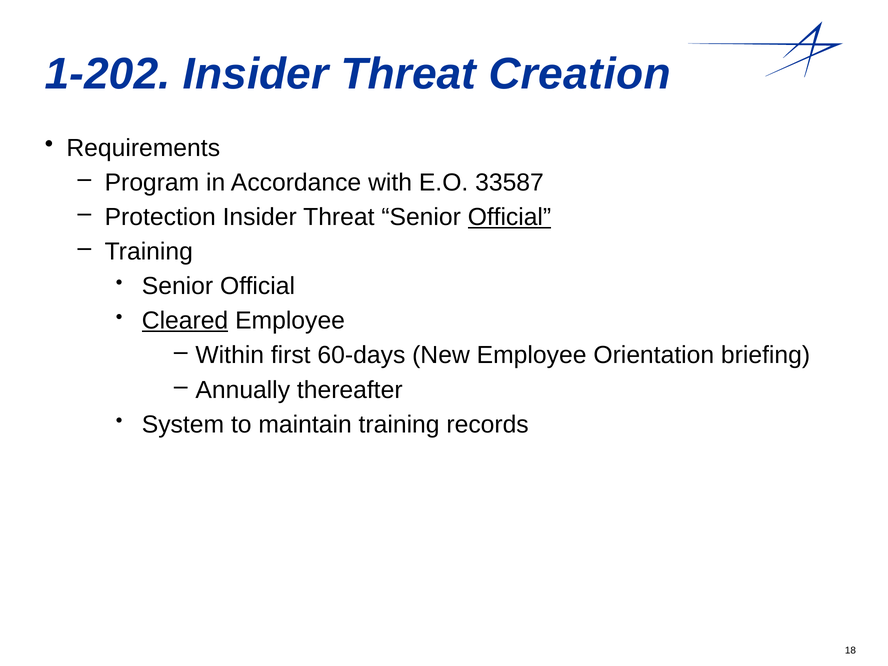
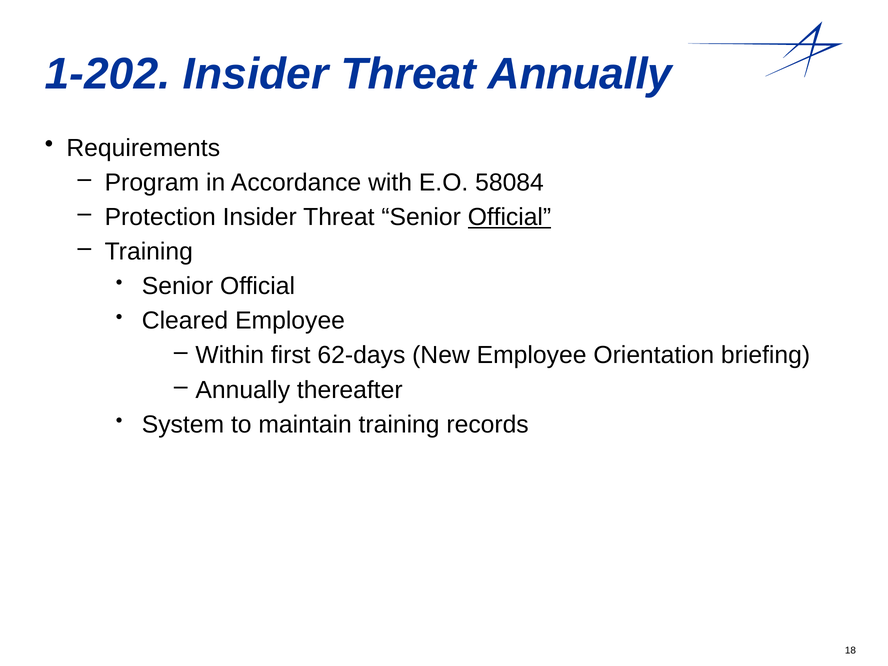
Threat Creation: Creation -> Annually (580, 74)
33587: 33587 -> 58084 (510, 183)
Cleared underline: present -> none (185, 321)
60-days: 60-days -> 62-days (361, 355)
